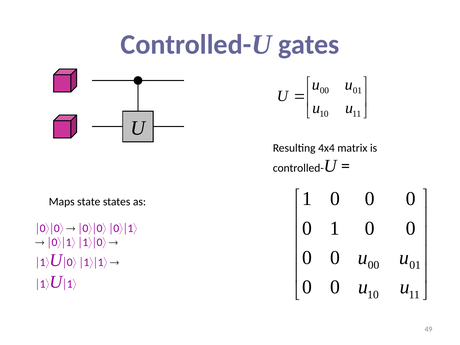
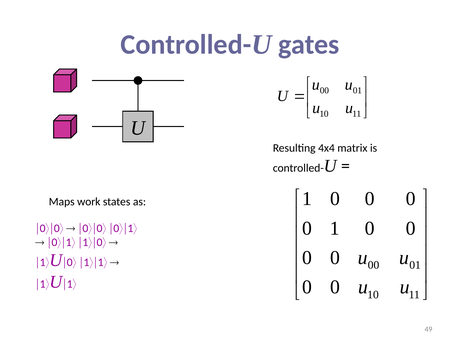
state: state -> work (89, 202)
